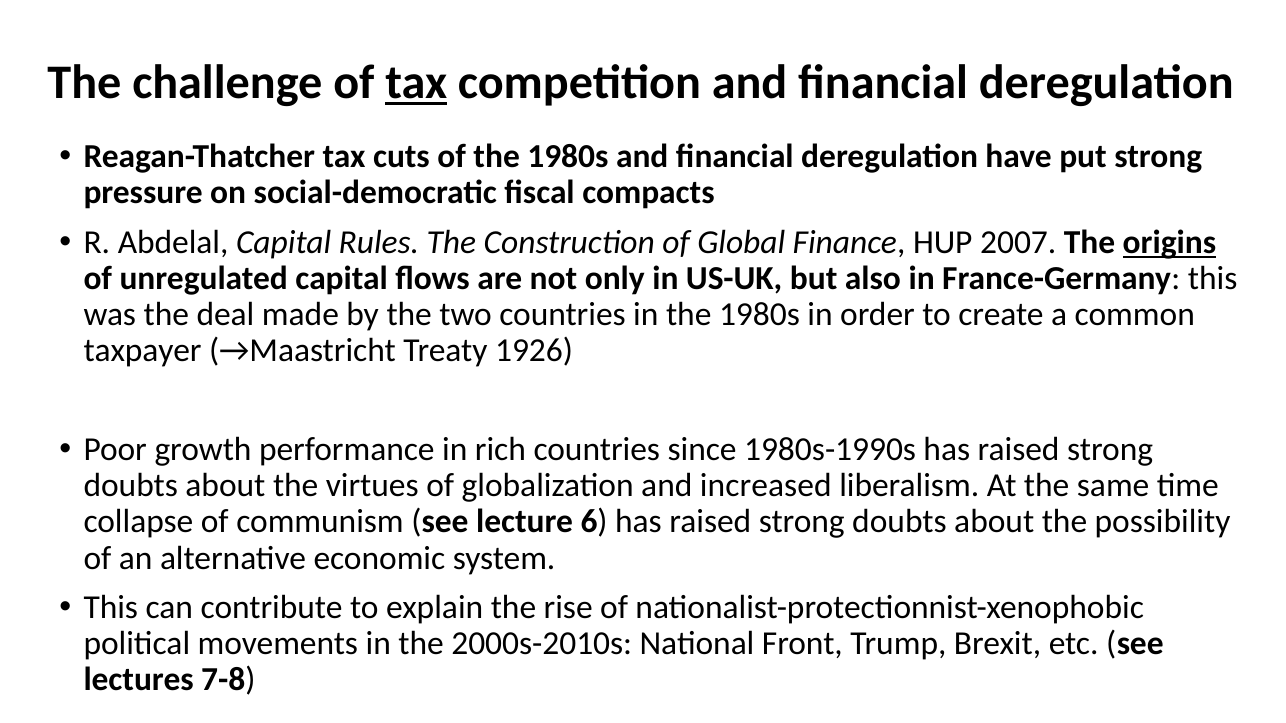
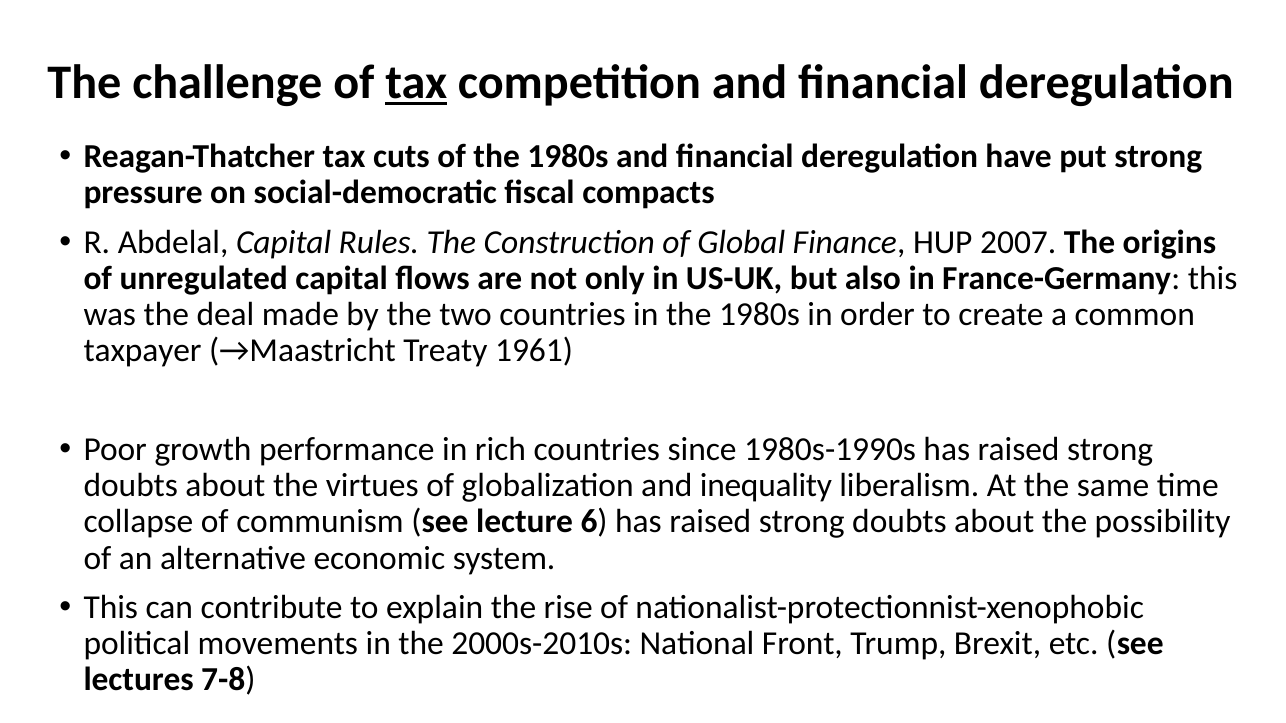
origins underline: present -> none (1169, 242)
1926: 1926 -> 1961 (534, 351)
increased: increased -> inequality (766, 486)
